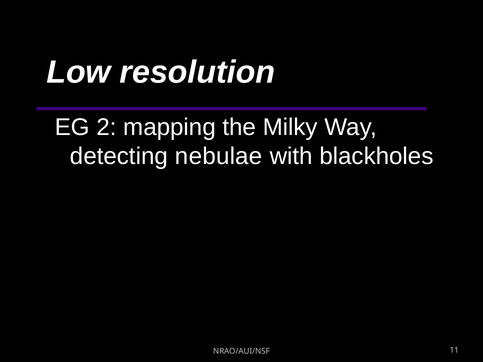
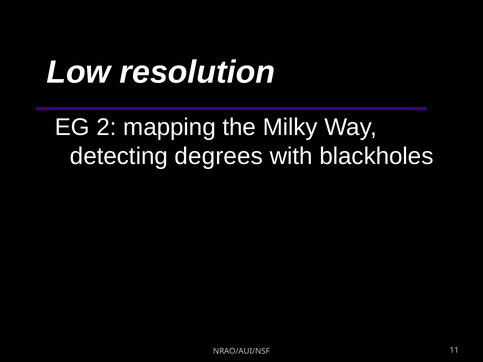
nebulae: nebulae -> degrees (219, 156)
